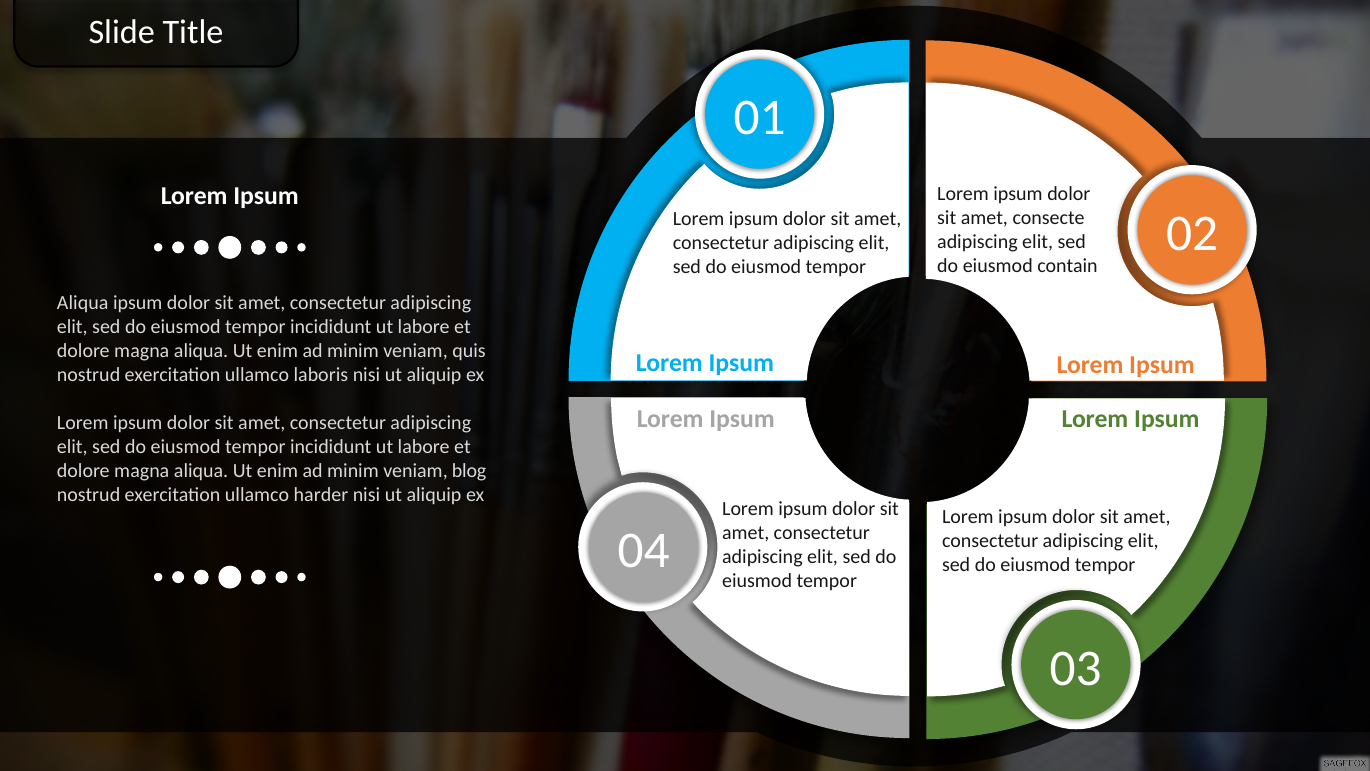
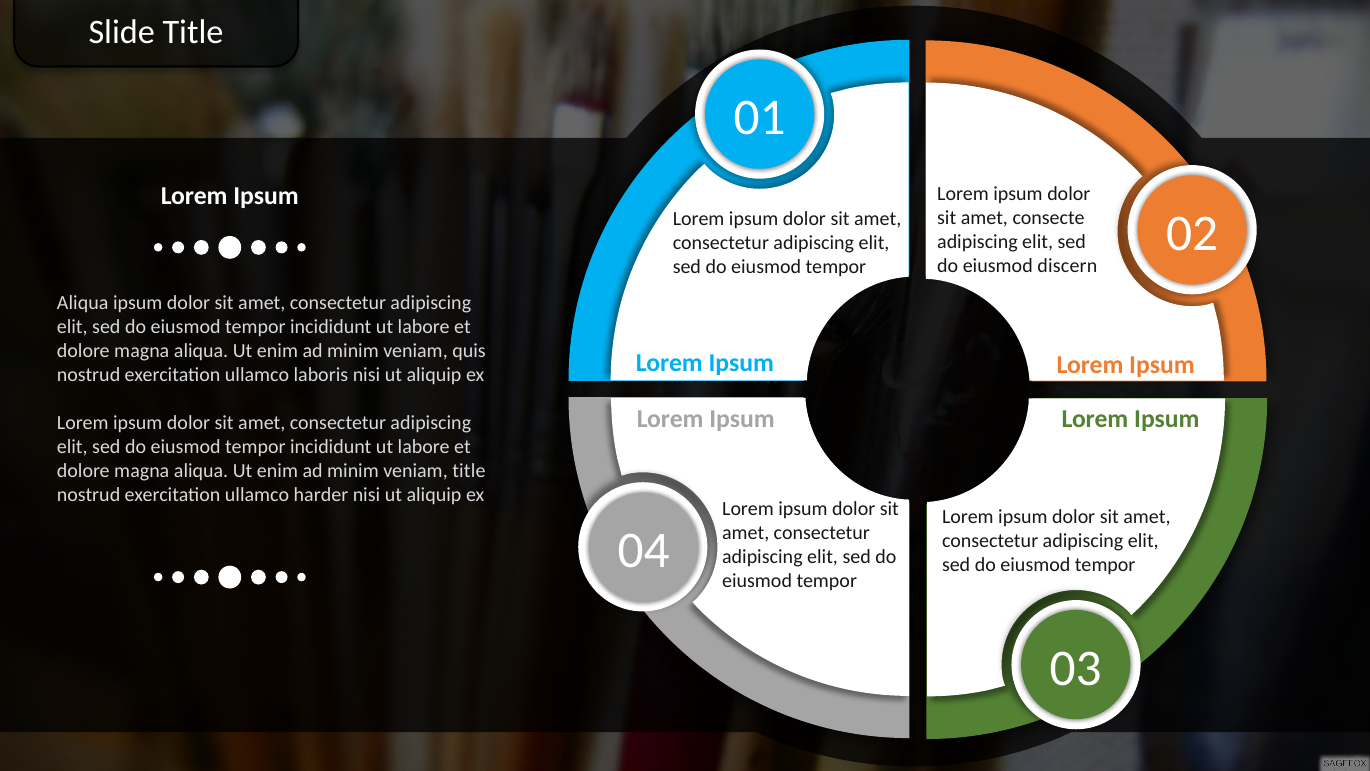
contain: contain -> discern (1067, 266)
veniam blog: blog -> title (469, 471)
